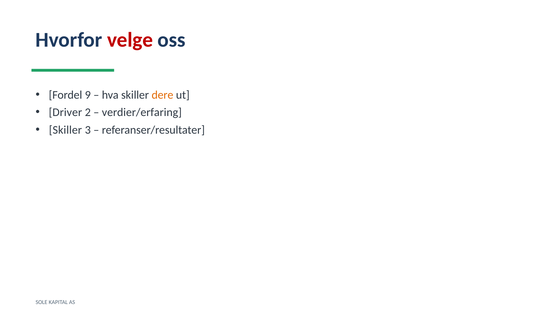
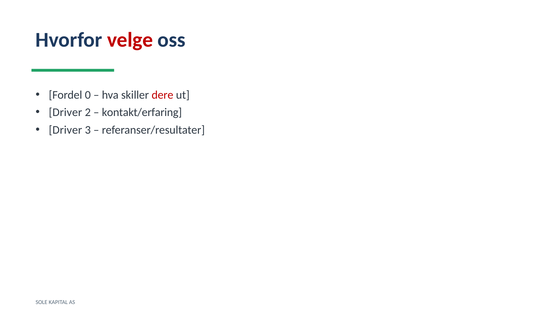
9: 9 -> 0 (88, 95)
dere colour: orange -> red (162, 95)
verdier/erfaring: verdier/erfaring -> kontakt/erfaring (142, 112)
Skiller: Skiller -> Driver (65, 130)
